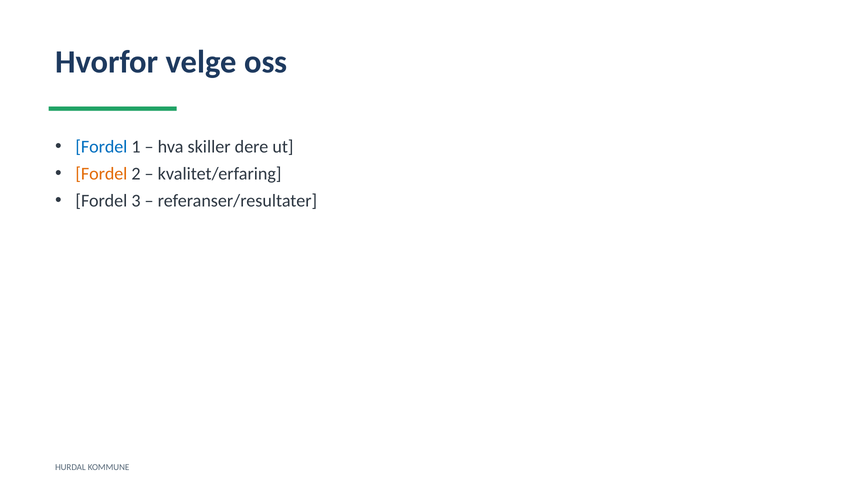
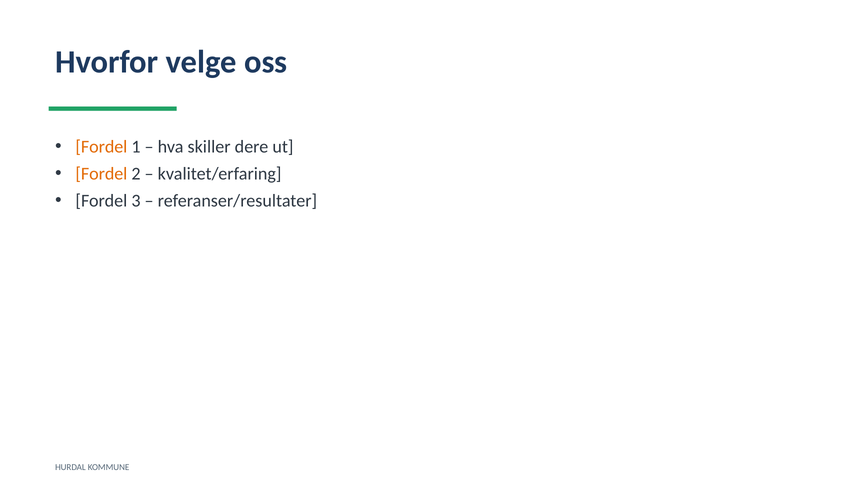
Fordel colour: blue -> orange (101, 147)
